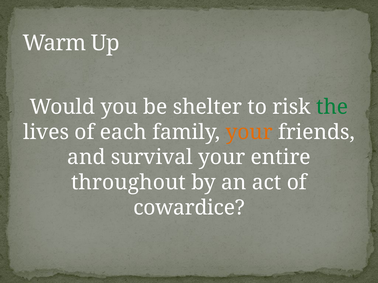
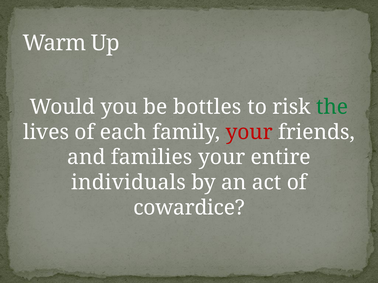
shelter: shelter -> bottles (207, 107)
your colour: orange -> red (249, 132)
survival: survival -> families (152, 158)
throughout: throughout -> individuals (128, 183)
